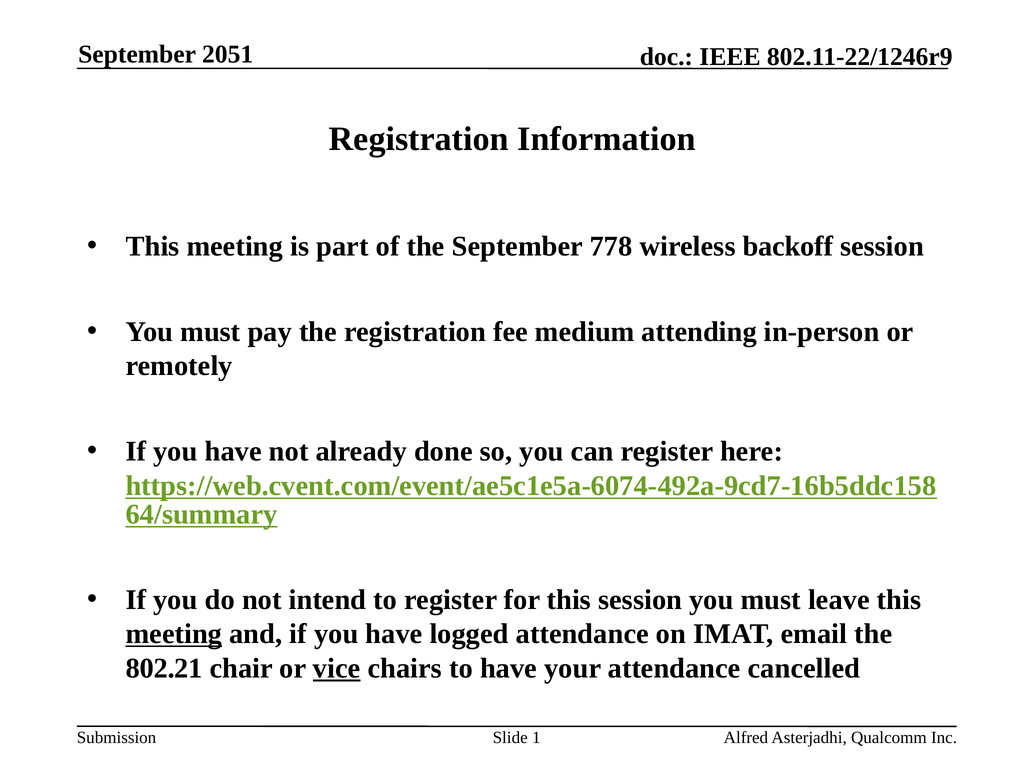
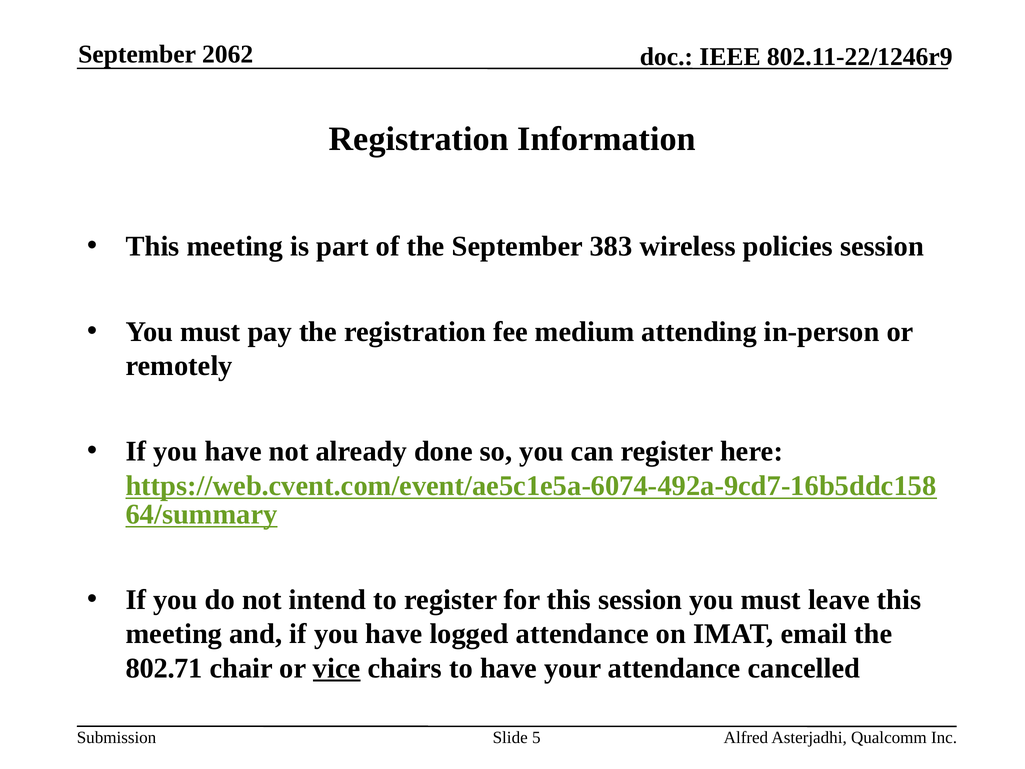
2051: 2051 -> 2062 (228, 54)
778: 778 -> 383 (611, 246)
backoff: backoff -> policies (788, 246)
meeting underline: present -> none (174, 634)
802.21: 802.21 -> 802.71 (164, 668)
1: 1 -> 5 (536, 737)
